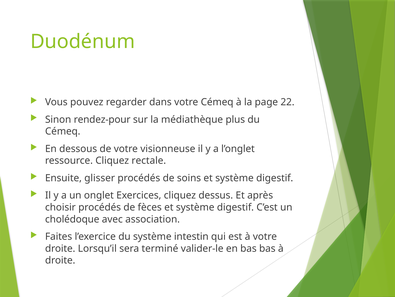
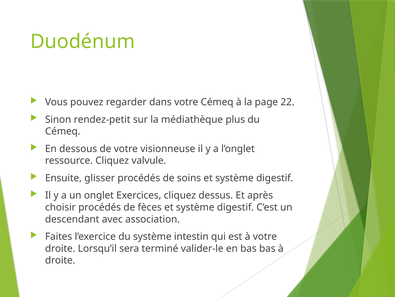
rendez-pour: rendez-pour -> rendez-petit (102, 119)
rectale: rectale -> valvule (149, 160)
cholédoque: cholédoque -> descendant (72, 219)
